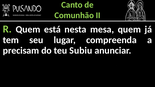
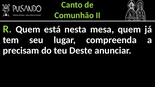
Subiu: Subiu -> Deste (81, 51)
